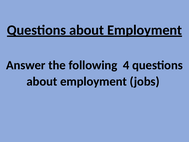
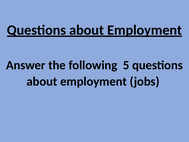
4: 4 -> 5 (126, 65)
